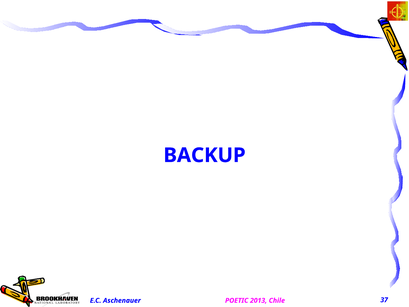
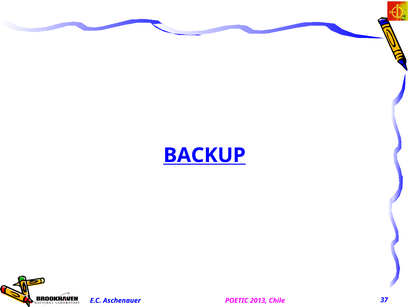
BACKUP underline: none -> present (205, 155)
